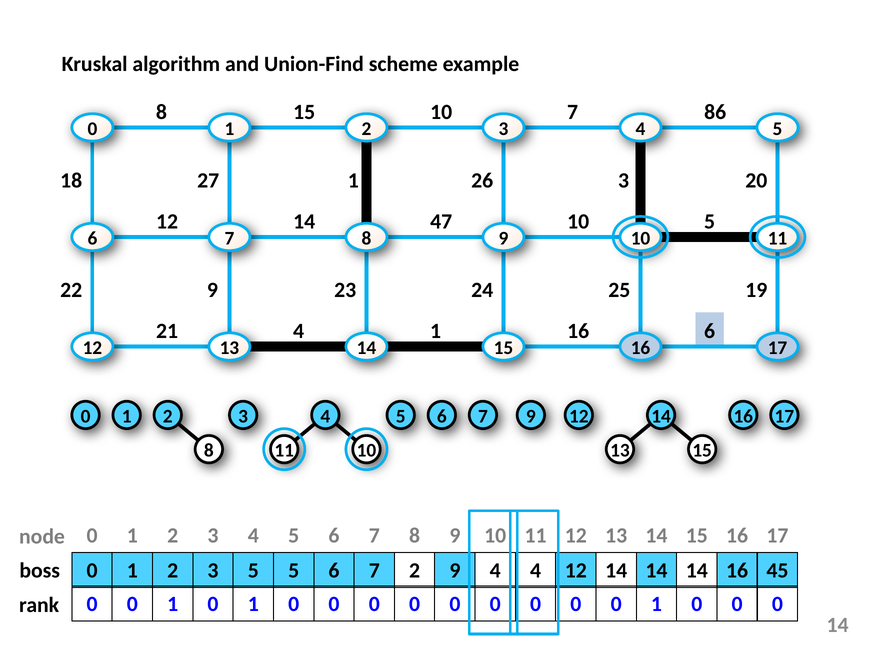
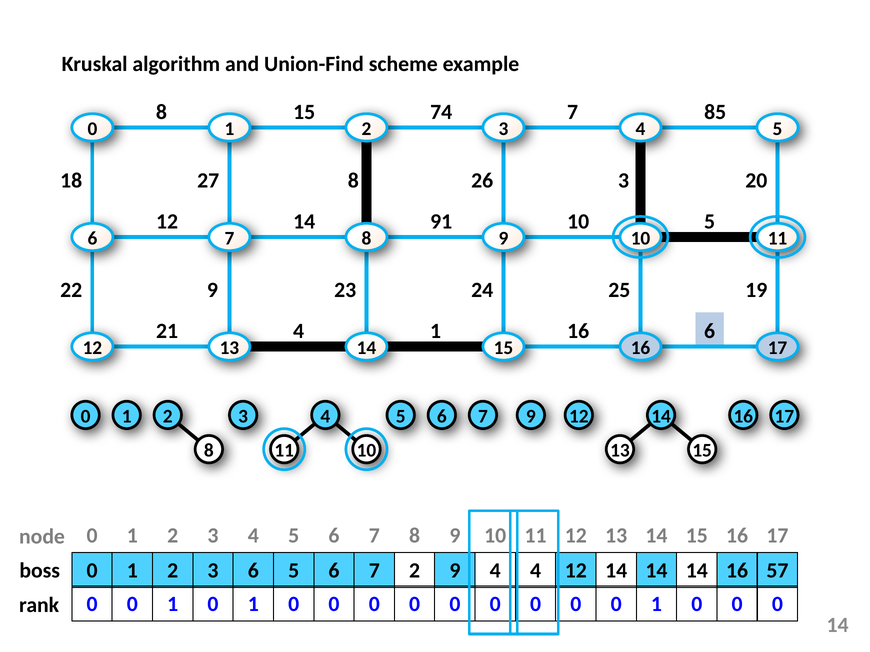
15 10: 10 -> 74 (441, 112)
86: 86 -> 85 (715, 112)
18 1: 1 -> 8 (353, 181)
47: 47 -> 91 (441, 222)
3 5: 5 -> 6 (253, 571)
45: 45 -> 57 (777, 571)
